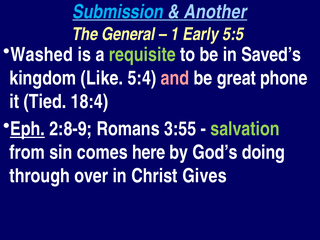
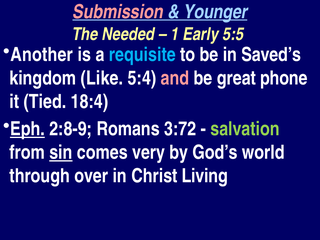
Submission colour: light blue -> pink (118, 12)
Another: Another -> Younger (216, 12)
General: General -> Needed (128, 34)
Washed: Washed -> Another (42, 55)
requisite colour: light green -> light blue (142, 55)
3:55: 3:55 -> 3:72 (180, 129)
sin underline: none -> present (61, 152)
here: here -> very (149, 152)
doing: doing -> world (263, 152)
Gives: Gives -> Living (205, 176)
